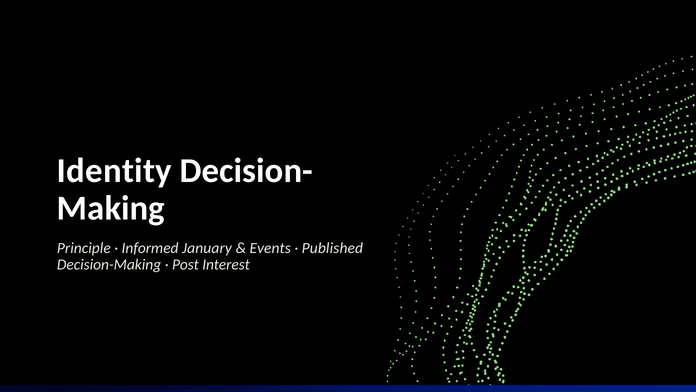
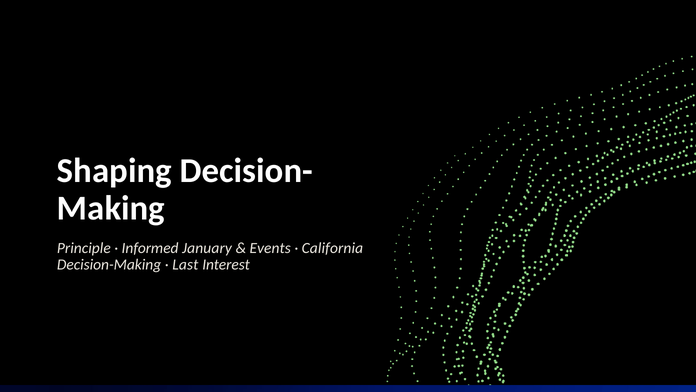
Identity: Identity -> Shaping (114, 171)
Published: Published -> California (332, 248)
Post: Post -> Last (185, 264)
